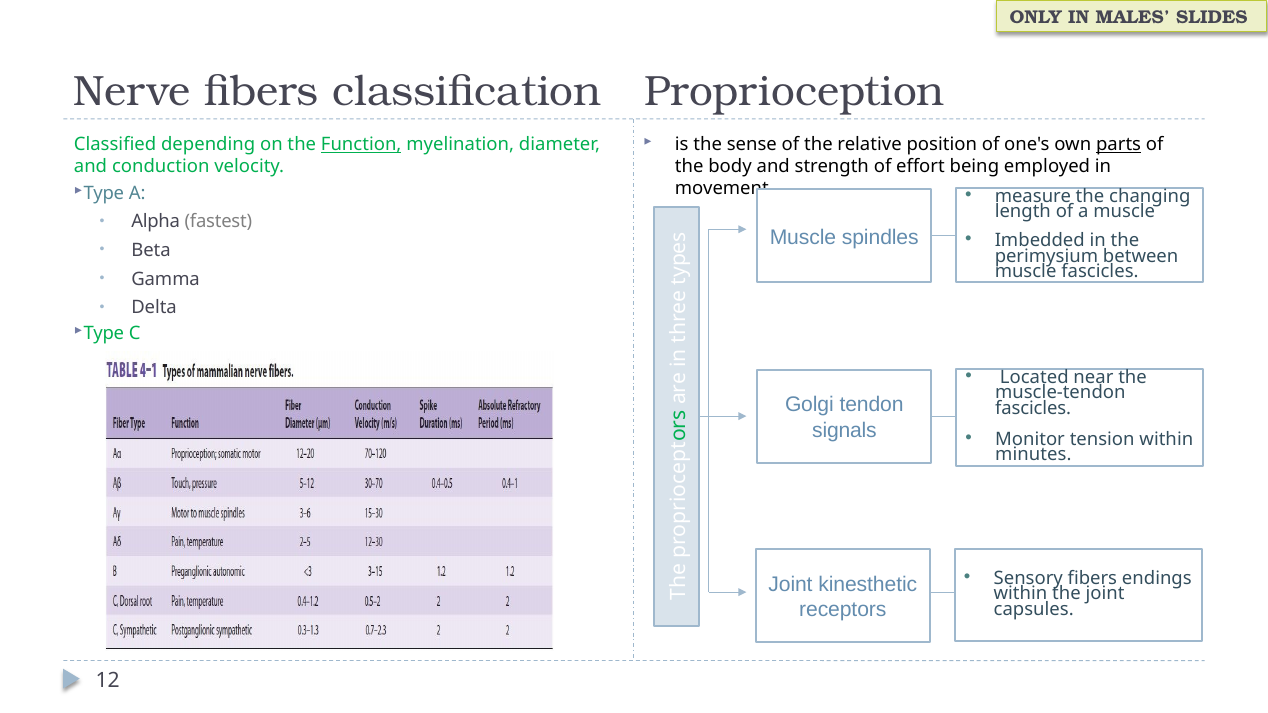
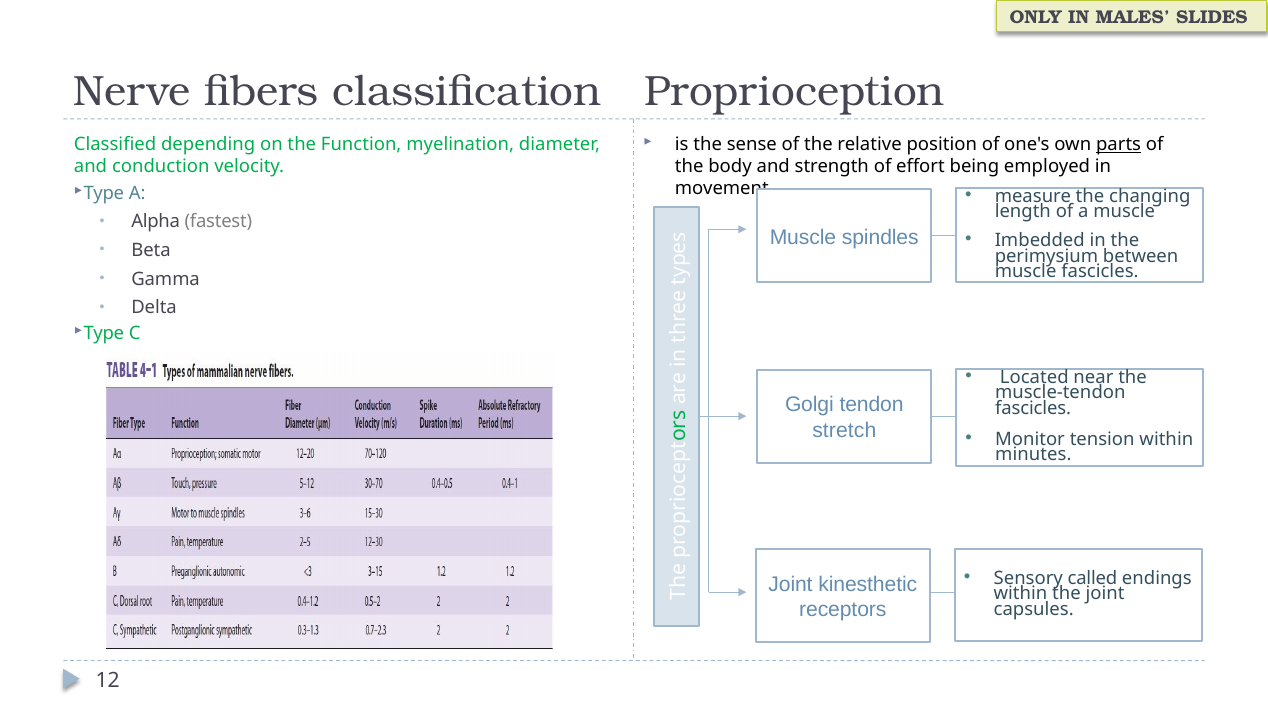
Function underline: present -> none (361, 145)
signals: signals -> stretch (844, 431)
Sensory fibers: fibers -> called (1092, 579)
